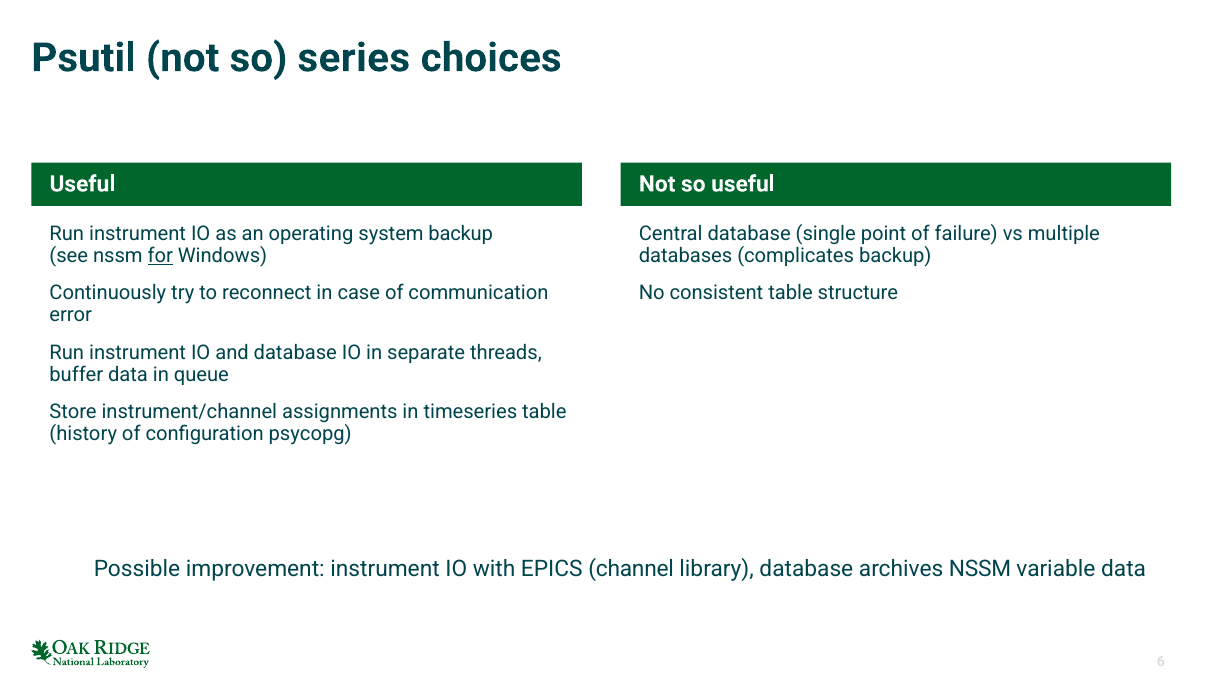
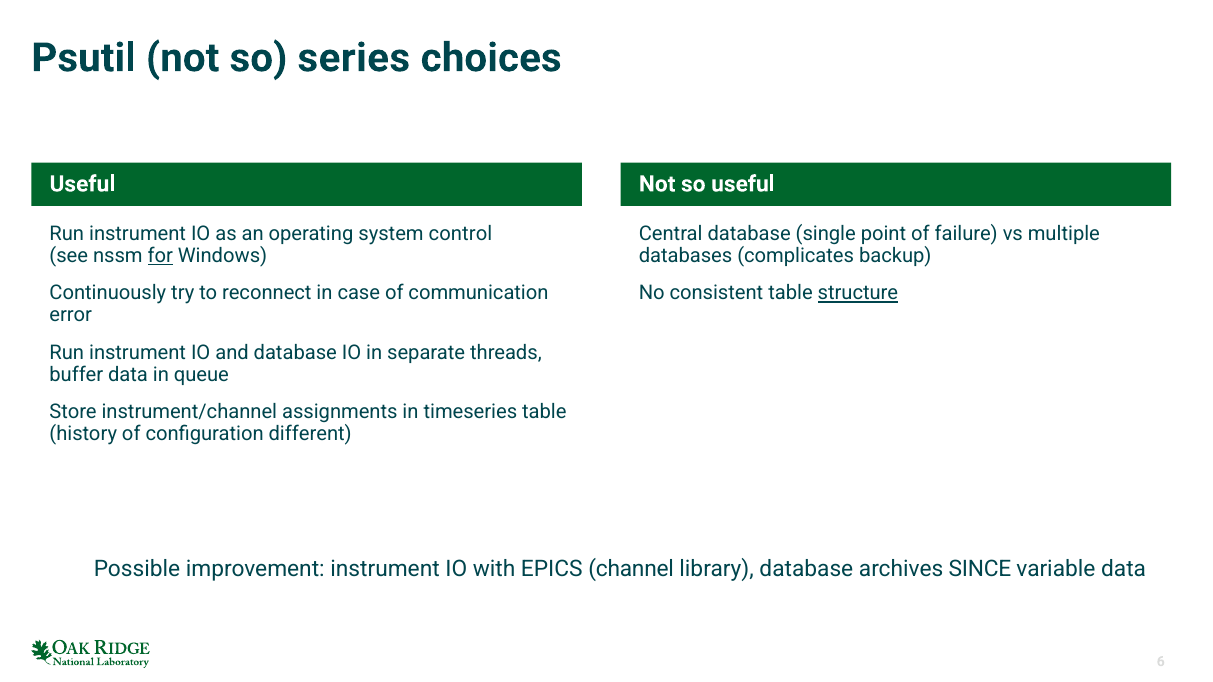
system backup: backup -> control (461, 234)
structure underline: none -> present (858, 293)
psycopg: psycopg -> different (310, 434)
archives NSSM: NSSM -> SINCE (980, 570)
